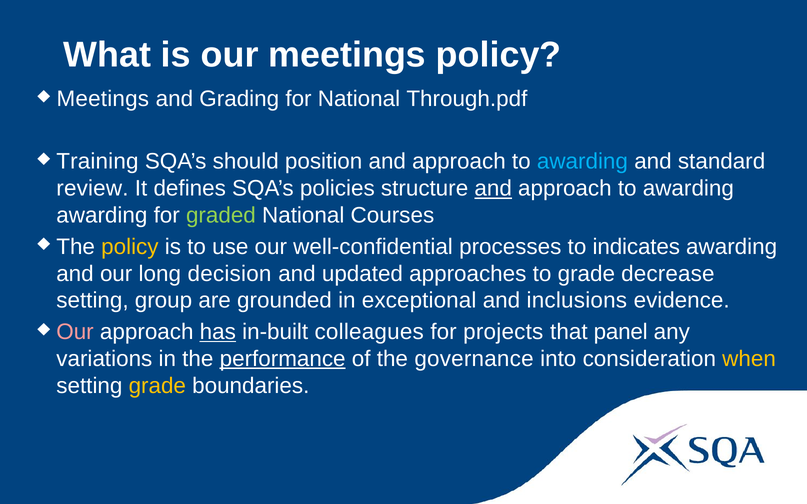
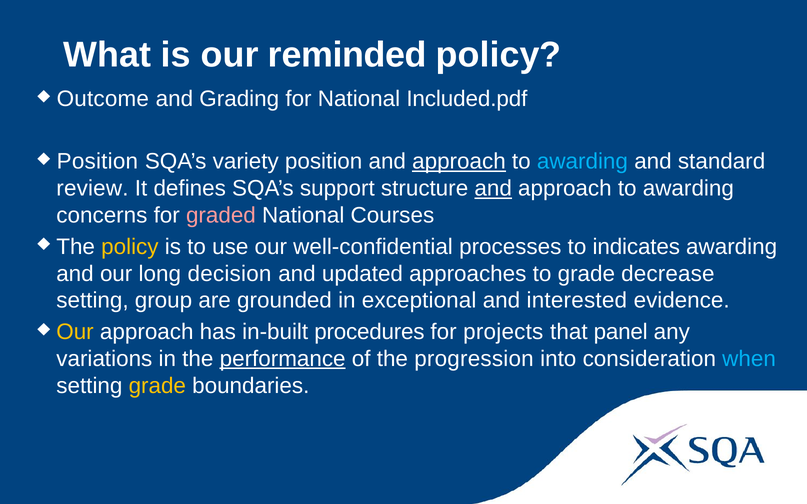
our meetings: meetings -> reminded (347, 55)
Meetings: Meetings -> Outcome (103, 99)
Through.pdf: Through.pdf -> Included.pdf (467, 99)
Training: Training -> Position (97, 162)
should: should -> variety (246, 162)
approach underline: none -> present (459, 162)
policies: policies -> support (337, 189)
awarding: awarding -> concerns (102, 216)
graded colour: light green -> pink (221, 216)
inclusions: inclusions -> interested (577, 301)
Our colour: pink -> yellow (75, 332)
has underline: present -> none (218, 332)
colleagues: colleagues -> procedures (369, 332)
governance: governance -> progression (474, 359)
when colour: yellow -> light blue (749, 359)
